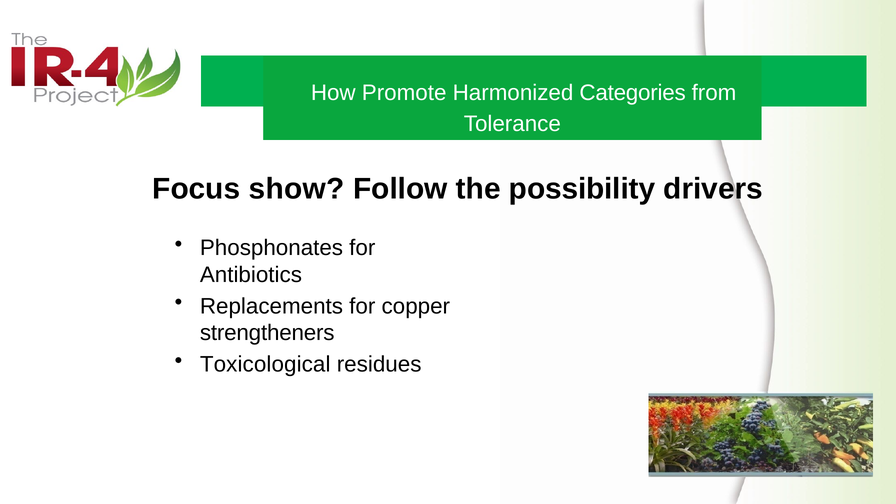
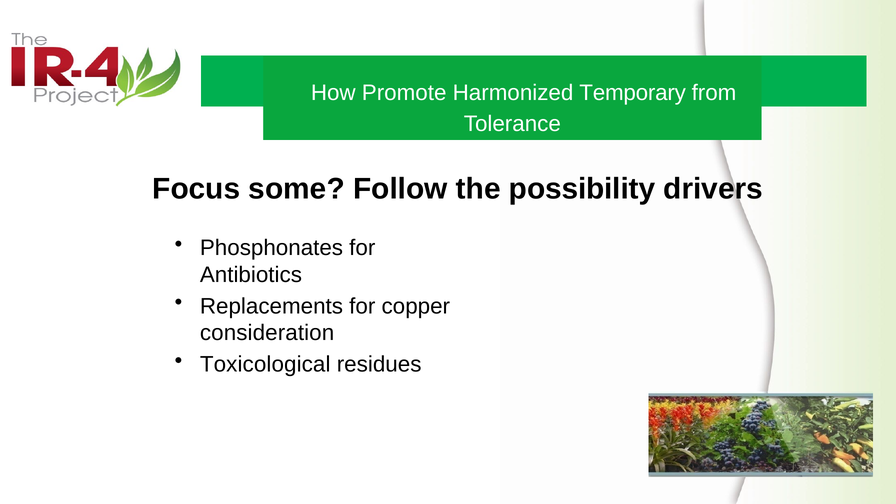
Categories: Categories -> Temporary (633, 93)
show: show -> some (297, 189)
strengtheners: strengtheners -> consideration (267, 333)
